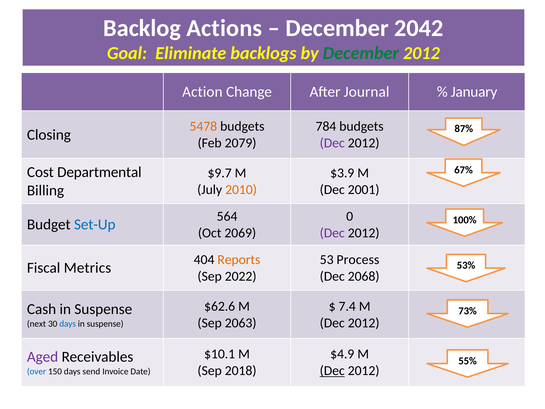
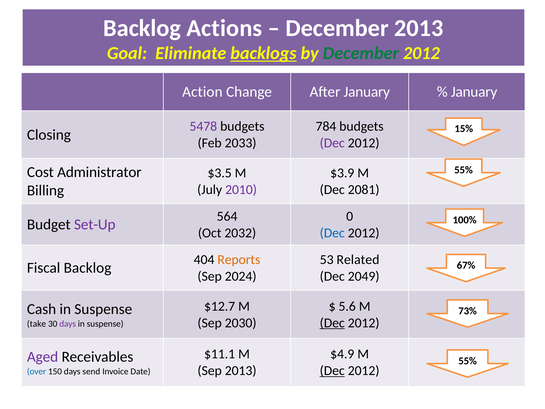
December 2042: 2042 -> 2013 (419, 28)
backlogs underline: none -> present (263, 53)
After Journal: Journal -> January (367, 92)
5478 colour: orange -> purple (203, 126)
87%: 87% -> 15% (464, 128)
2079: 2079 -> 2033 (241, 143)
67%: 67% -> 55% (464, 170)
Departmental: Departmental -> Administrator (99, 172)
$9.7: $9.7 -> $3.5 (220, 173)
2010 colour: orange -> purple (241, 189)
2001: 2001 -> 2081 (364, 189)
Set-Up colour: blue -> purple (95, 224)
2069: 2069 -> 2032 (240, 233)
Dec colour: purple -> blue (332, 233)
Process: Process -> Related (358, 259)
53%: 53% -> 67% (466, 265)
Fiscal Metrics: Metrics -> Backlog (88, 268)
2022: 2022 -> 2024 (241, 276)
2068: 2068 -> 2049 (364, 276)
$62.6: $62.6 -> $12.7 (220, 306)
7.4: 7.4 -> 5.6 (347, 306)
2063: 2063 -> 2030 (241, 323)
Dec underline: none -> present (332, 323)
next: next -> take (36, 324)
days colour: blue -> purple (68, 324)
$10.1: $10.1 -> $11.1 (220, 354)
Sep 2018: 2018 -> 2013 (241, 371)
